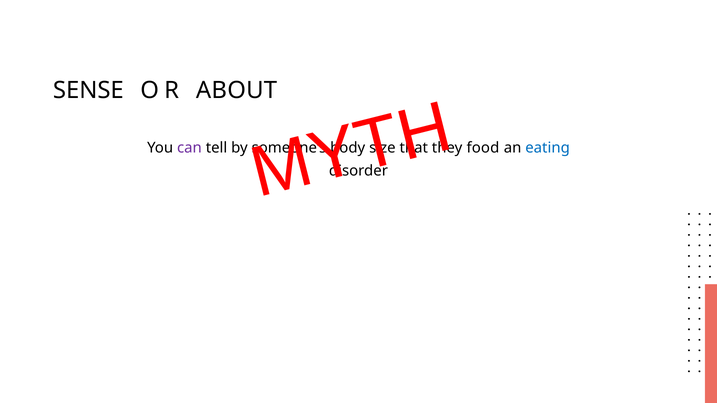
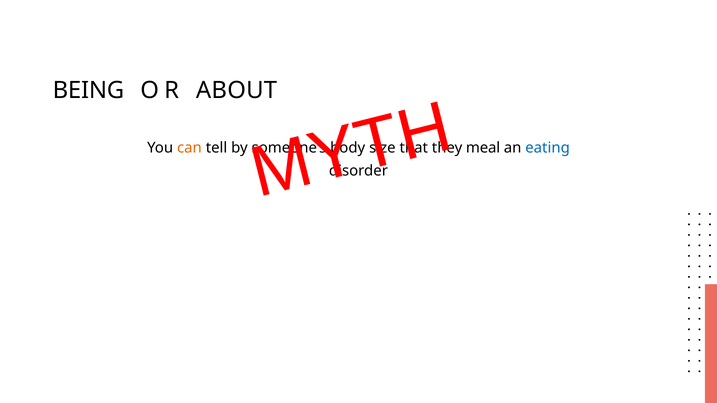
SENSE: SENSE -> BEING (88, 91)
can colour: purple -> orange (189, 148)
food: food -> meal (483, 148)
